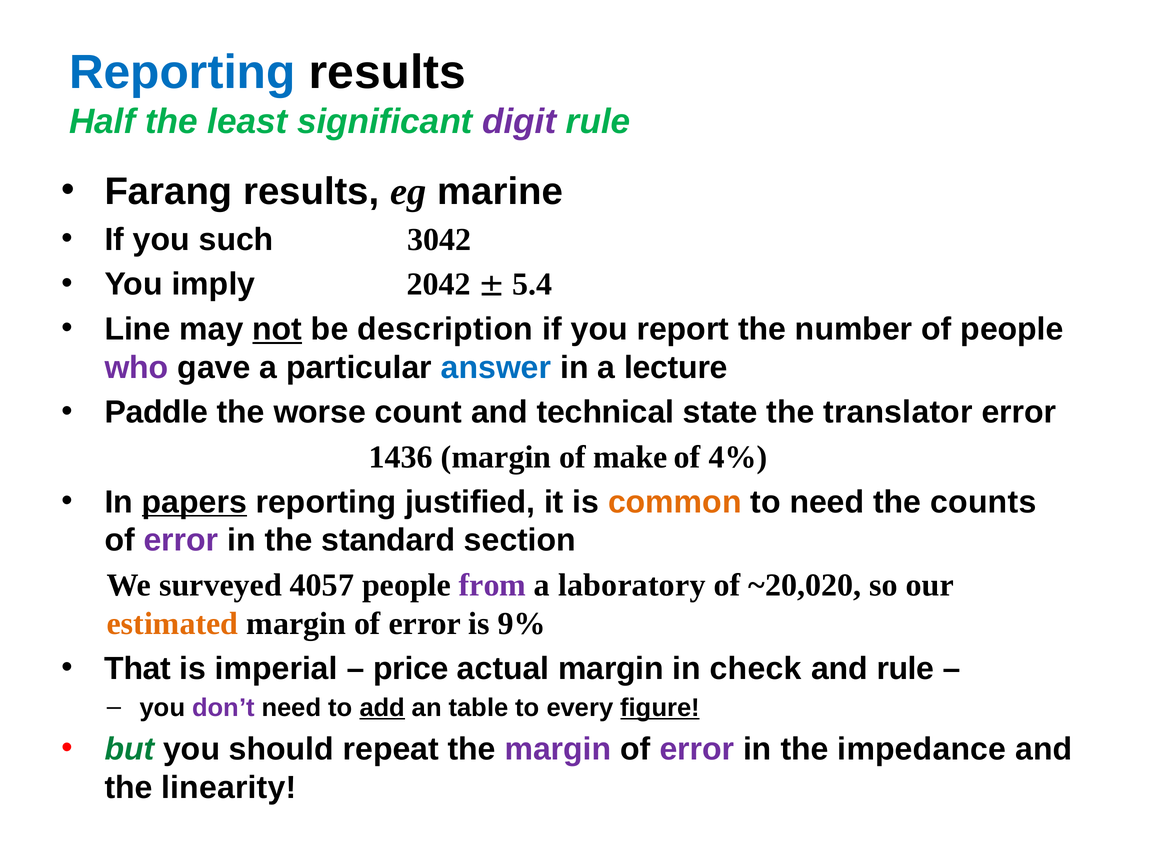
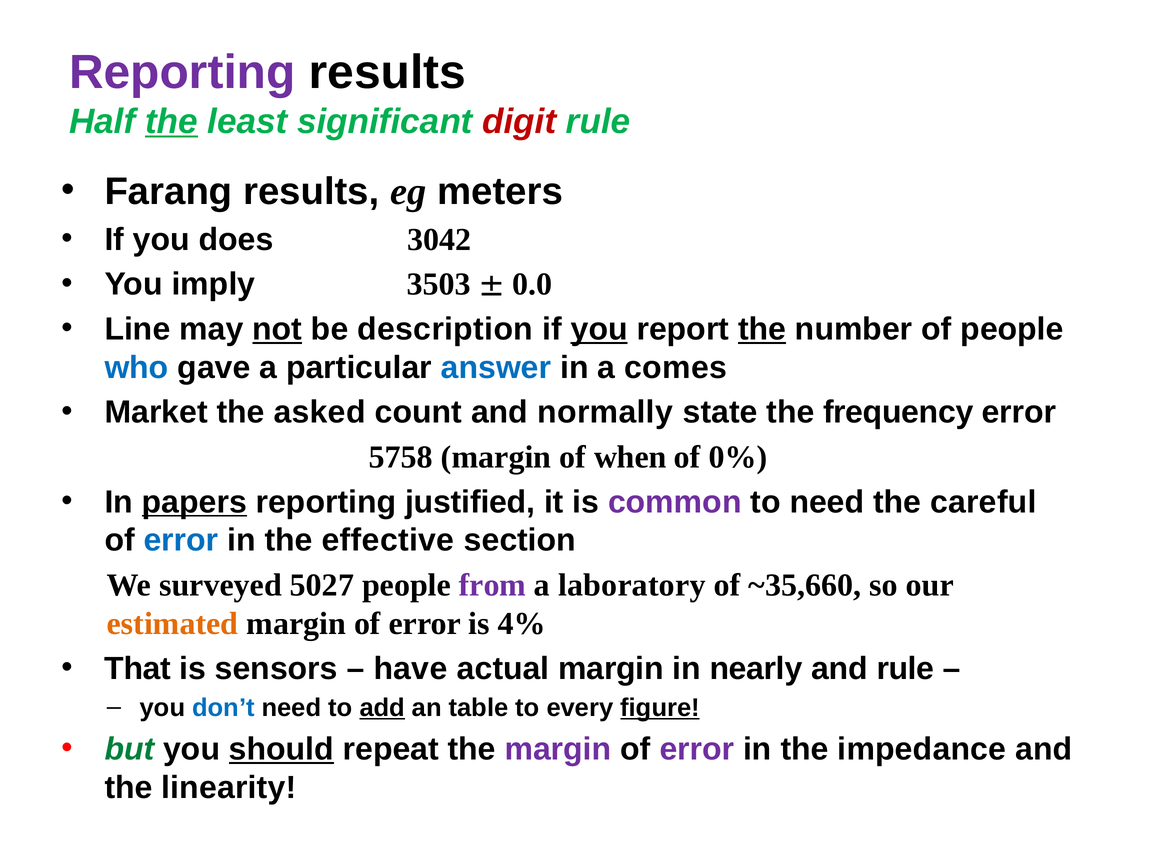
Reporting colour: blue -> purple (182, 72)
the underline: none -> present (171, 122)
digit colour: purple -> red (519, 122)
marine: marine -> meters (500, 191)
such: such -> does (236, 240)
2042: 2042 -> 3503 (439, 284)
5.4: 5.4 -> 0.0 (532, 284)
you underline: none -> present (599, 329)
the underline: none -> present (762, 329)
who colour: purple -> blue (137, 368)
lecture: lecture -> comes (676, 368)
Paddle: Paddle -> Market (156, 412)
worse: worse -> asked (320, 412)
technical: technical -> normally (605, 412)
translator: translator -> frequency (898, 412)
1436: 1436 -> 5758 (401, 457)
make: make -> when (630, 457)
4%: 4% -> 0% (738, 457)
common colour: orange -> purple (675, 502)
counts: counts -> careful (983, 502)
error colour: purple -> blue (181, 540)
standard: standard -> effective (388, 540)
4057: 4057 -> 5027 (322, 585)
~20,020: ~20,020 -> ~35,660 (805, 585)
9%: 9% -> 4% (522, 624)
imperial: imperial -> sensors (276, 668)
price: price -> have (410, 668)
check: check -> nearly (756, 668)
don’t colour: purple -> blue (223, 708)
should underline: none -> present (281, 749)
